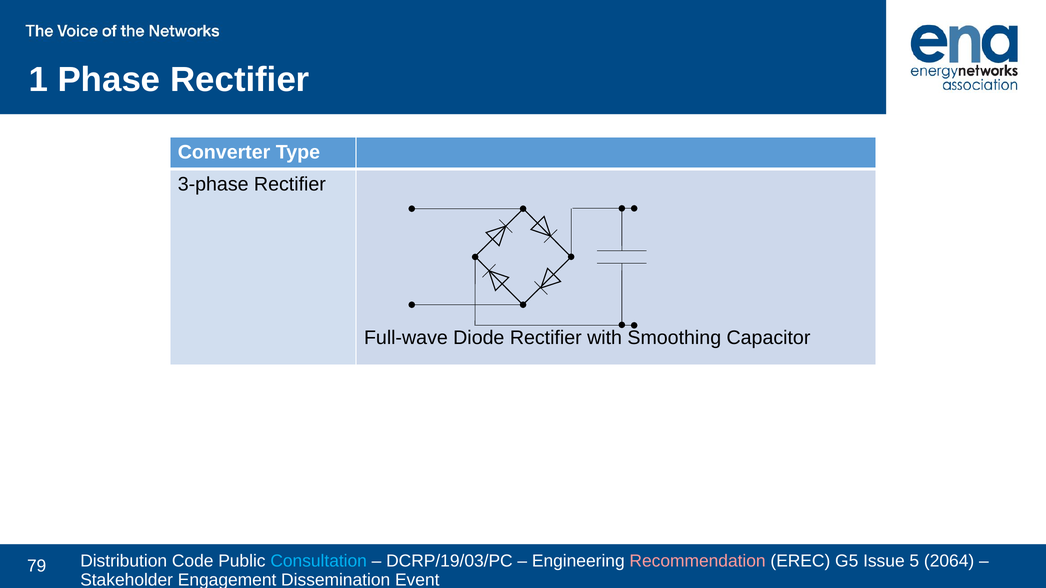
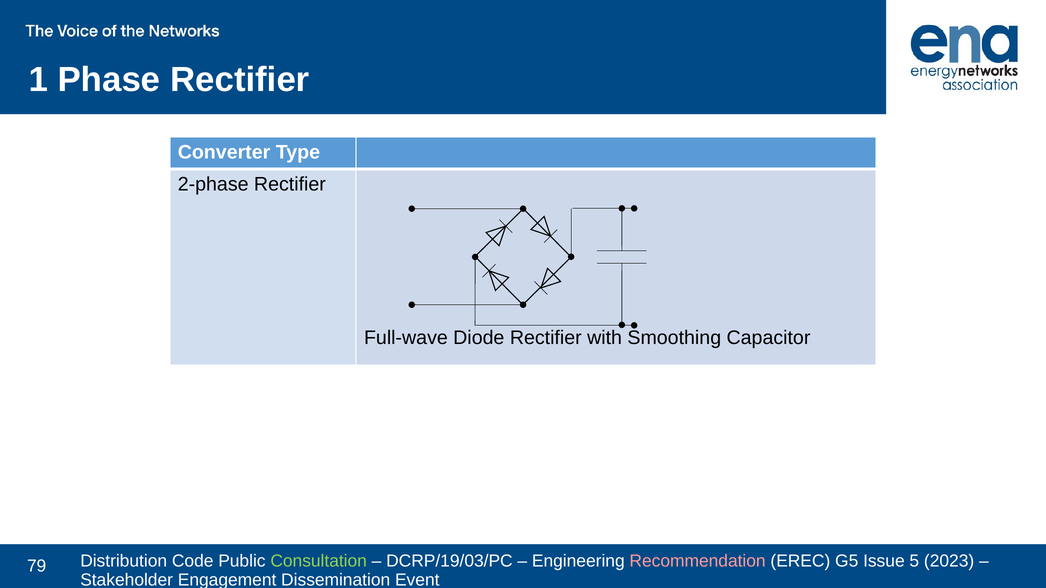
3-phase: 3-phase -> 2-phase (213, 184)
Consultation colour: light blue -> light green (319, 561)
2064: 2064 -> 2023 (949, 561)
